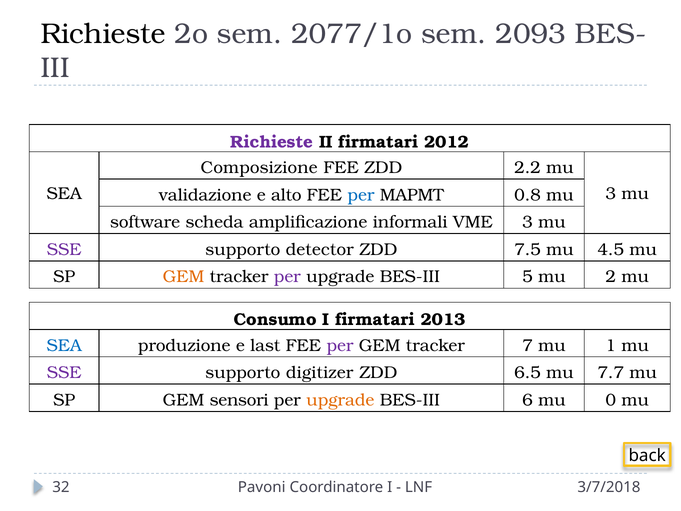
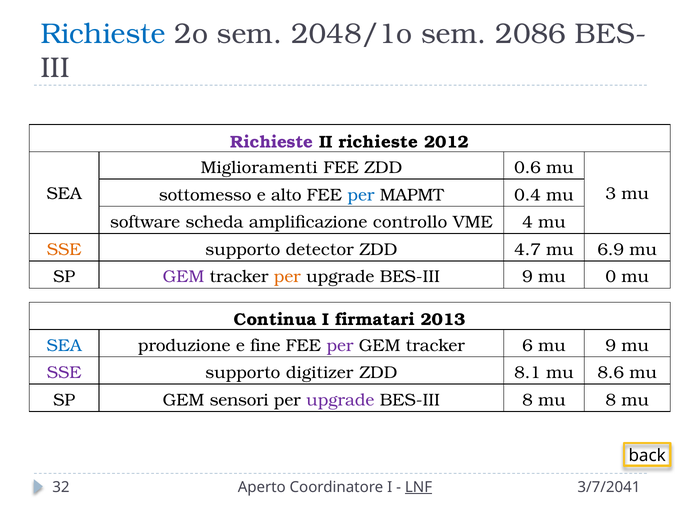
Richieste colour: black -> blue (103, 34)
2077/1o: 2077/1o -> 2048/1o (352, 34)
2093: 2093 -> 2086 (531, 34)
II firmatari: firmatari -> richieste (378, 142)
Composizione: Composizione -> Miglioramenti (259, 168)
2.2: 2.2 -> 0.6 (527, 168)
validazione: validazione -> sottomesso (205, 195)
0.8: 0.8 -> 0.4 (527, 195)
informali: informali -> controllo (410, 222)
VME 3: 3 -> 4 (527, 222)
SSE colour: purple -> orange (64, 249)
7.5: 7.5 -> 4.7 (527, 249)
4.5: 4.5 -> 6.9 (611, 249)
GEM colour: orange -> purple (183, 277)
per colour: purple -> orange (287, 277)
BES-III 5: 5 -> 9 (527, 277)
2: 2 -> 0 (611, 277)
Consumo: Consumo -> Continua (275, 319)
last: last -> fine (265, 345)
7: 7 -> 6 (527, 345)
mu 1: 1 -> 9 (611, 345)
6.5: 6.5 -> 8.1 (527, 373)
7.7: 7.7 -> 8.6 (611, 373)
upgrade colour: orange -> purple (340, 400)
BES-III 6: 6 -> 8 (527, 400)
mu 0: 0 -> 8 (611, 400)
Pavoni: Pavoni -> Aperto (262, 487)
LNF underline: none -> present (419, 487)
3/7/2018: 3/7/2018 -> 3/7/2041 (609, 487)
